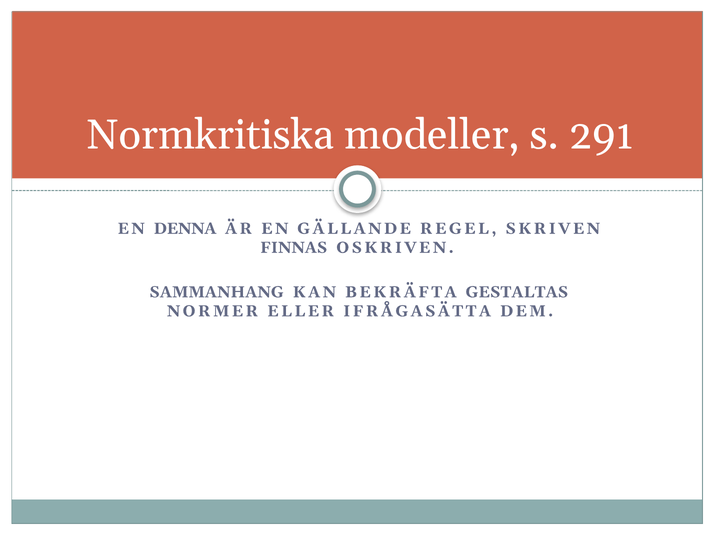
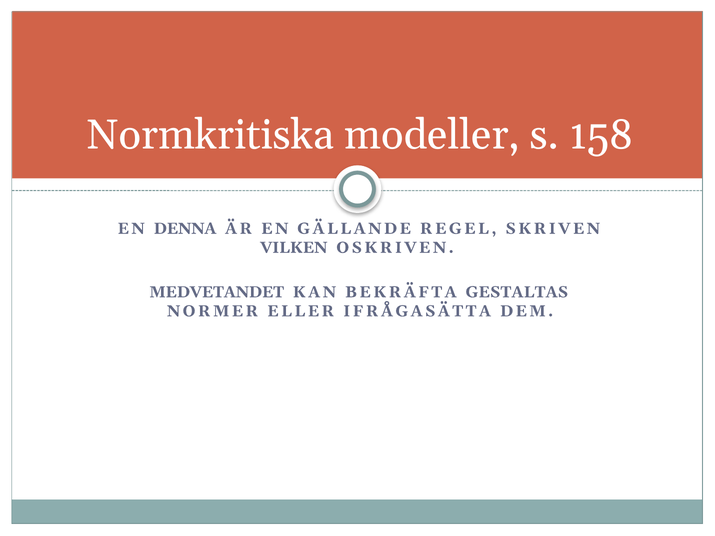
291: 291 -> 158 (602, 135)
FINNAS: FINNAS -> VILKEN (294, 248)
SAMMANHANG: SAMMANHANG -> MEDVETANDET (217, 292)
